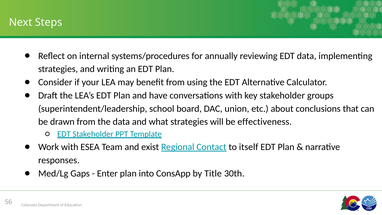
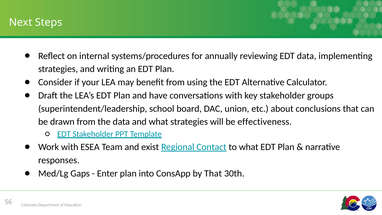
to itself: itself -> what (249, 147)
by Title: Title -> That (213, 173)
